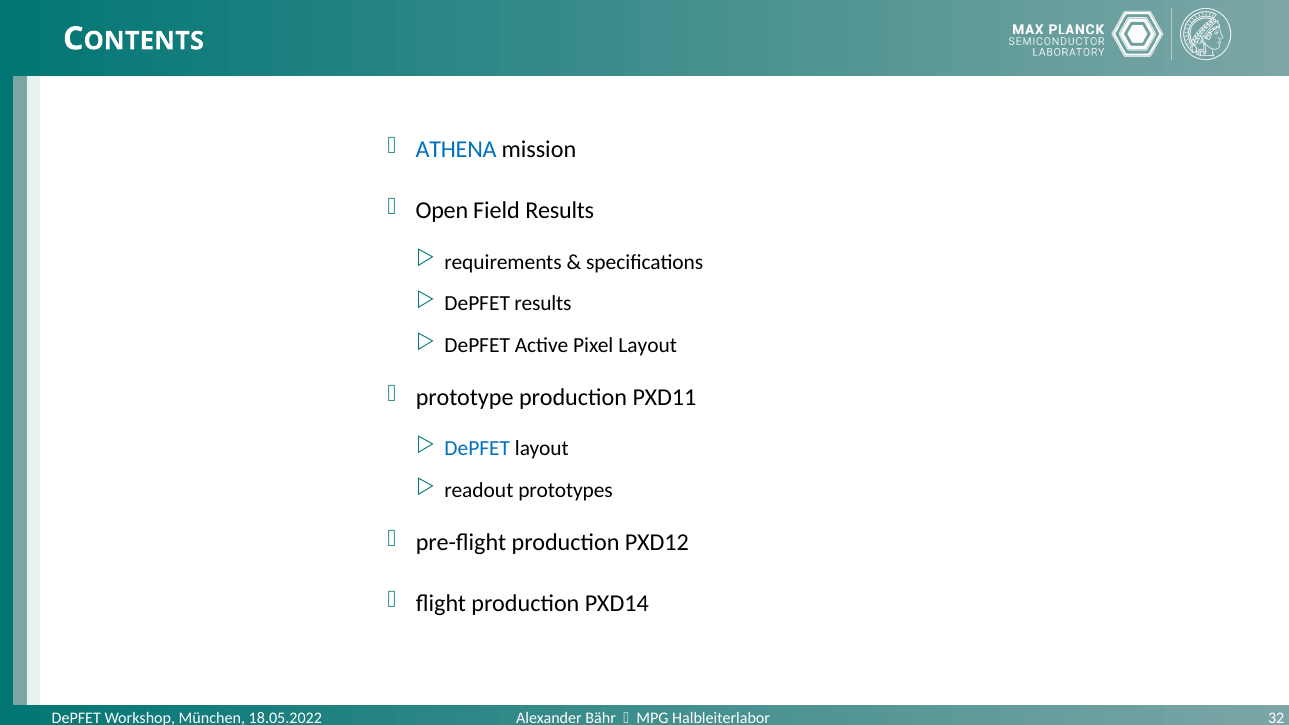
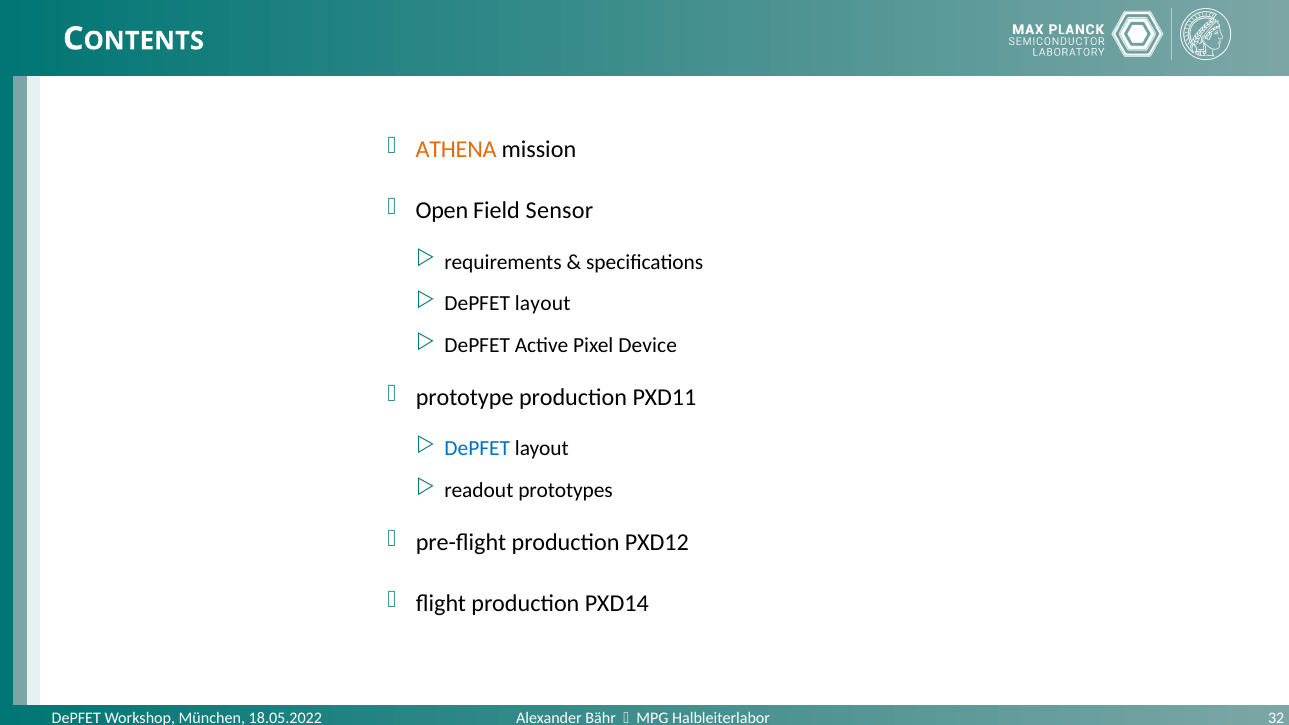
ATHENA colour: blue -> orange (456, 149)
Field Results: Results -> Sensor (559, 211)
results: results -> layout (543, 304)
Pixel Layout: Layout -> Device (648, 346)
